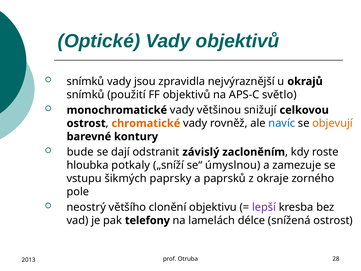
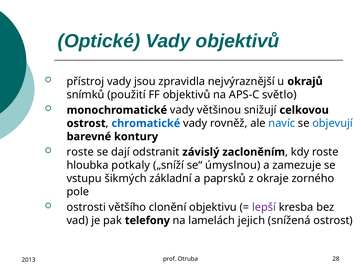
snímků: snímků -> přístroj (85, 81)
chromatické colour: orange -> blue (146, 123)
objevují colour: orange -> blue (333, 123)
bude: bude -> roste (80, 152)
paprsky: paprsky -> základní (171, 178)
neostrý: neostrý -> ostrosti (86, 207)
délce: délce -> jejich (251, 220)
